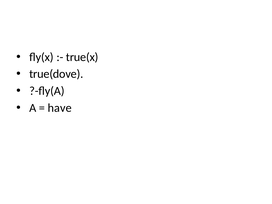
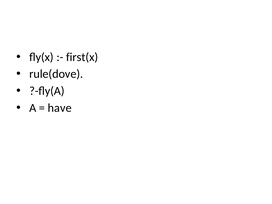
true(x: true(x -> first(x (82, 57)
true(dove: true(dove -> rule(dove (56, 74)
